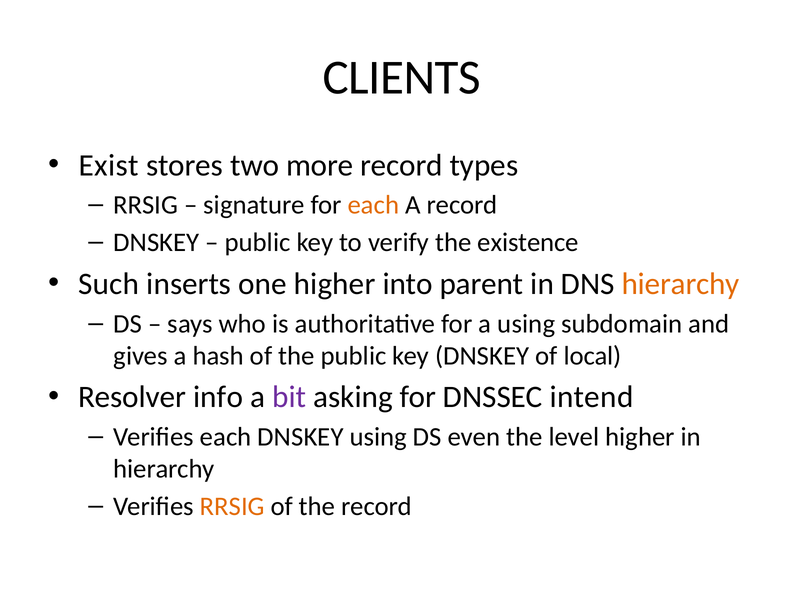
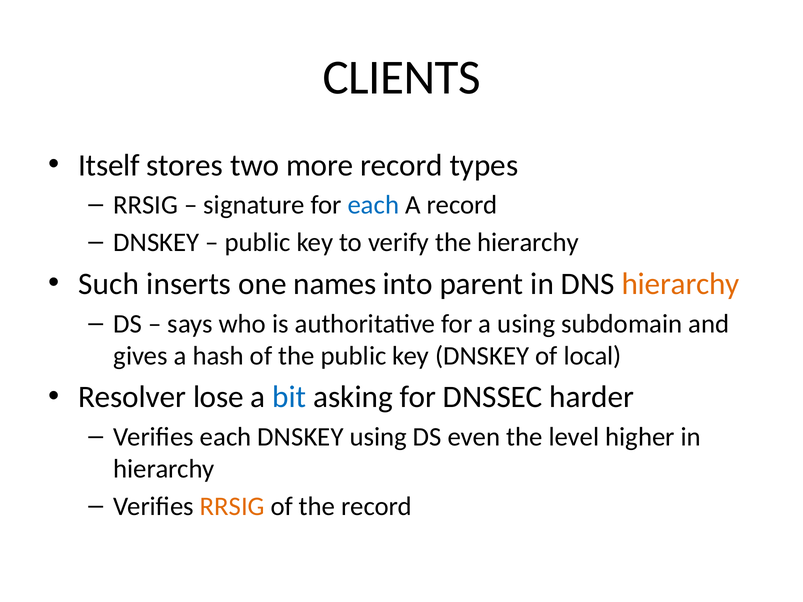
Exist: Exist -> Itself (109, 165)
each colour: orange -> blue (373, 205)
the existence: existence -> hierarchy (528, 243)
one higher: higher -> names (335, 284)
info: info -> lose (218, 397)
bit colour: purple -> blue (289, 397)
intend: intend -> harder (592, 397)
